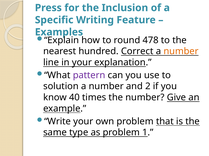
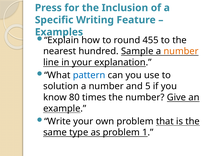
478: 478 -> 455 (151, 40)
Correct: Correct -> Sample (137, 51)
pattern colour: purple -> blue (89, 76)
2: 2 -> 5 (148, 87)
40: 40 -> 80 (74, 98)
